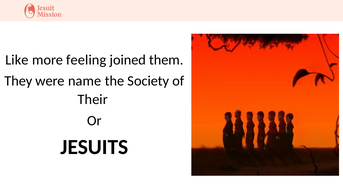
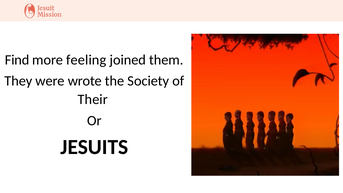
Like: Like -> Find (17, 60)
name: name -> wrote (85, 81)
